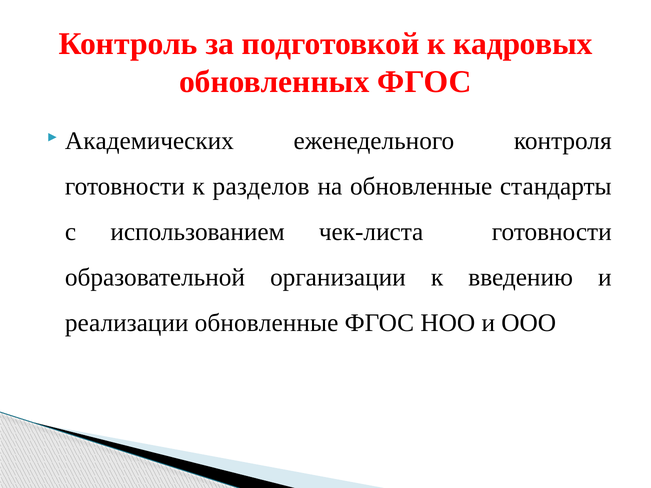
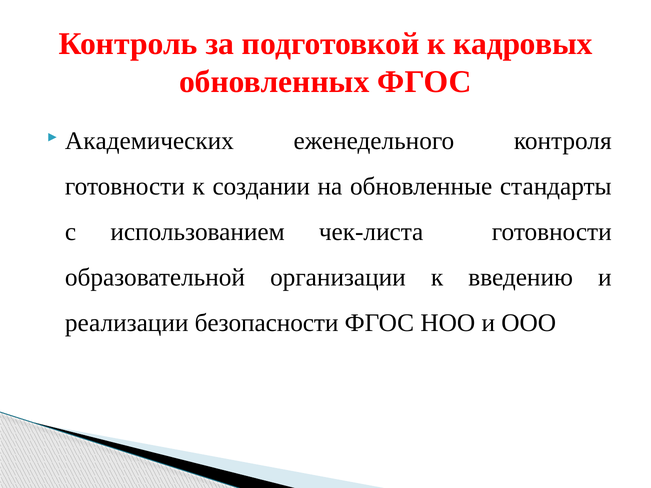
разделов: разделов -> создании (261, 186)
реализации обновленные: обновленные -> безопасности (267, 323)
